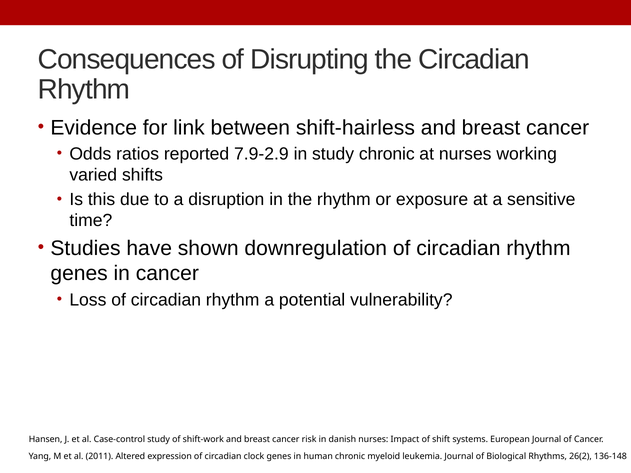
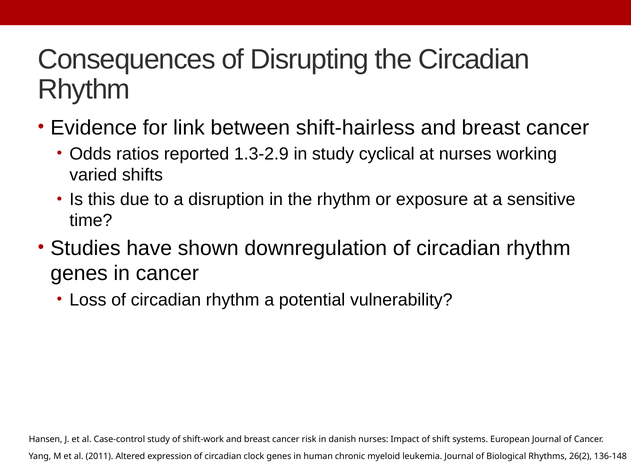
7.9-2.9: 7.9-2.9 -> 1.3-2.9 (261, 154)
study chronic: chronic -> cyclical (387, 154)
